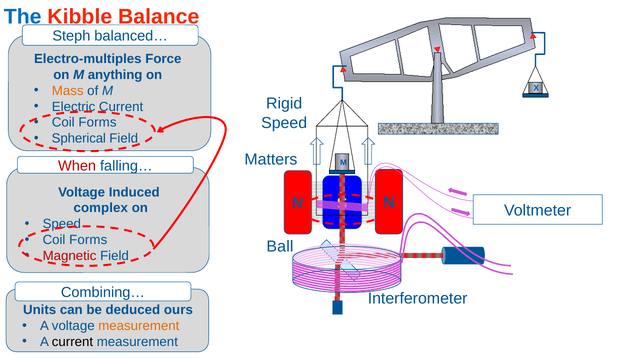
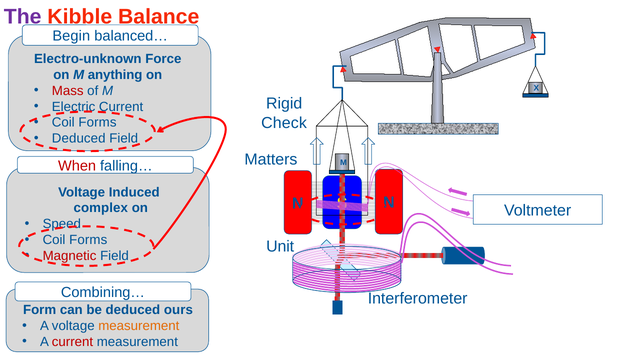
The colour: blue -> purple (23, 17)
Steph: Steph -> Begin (71, 36)
Electro-multiples: Electro-multiples -> Electro-unknown (88, 59)
Mass colour: orange -> red (68, 91)
Speed: Speed -> Check (284, 123)
Spherical: Spherical -> Deduced (79, 138)
Ball: Ball -> Unit (280, 246)
Units: Units -> Form (40, 310)
current colour: black -> red (72, 342)
